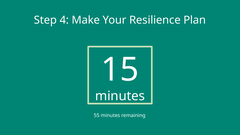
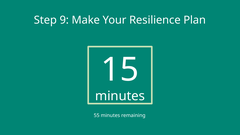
4: 4 -> 9 (64, 20)
